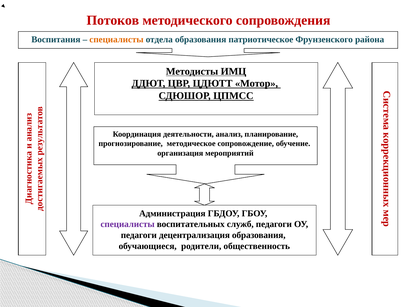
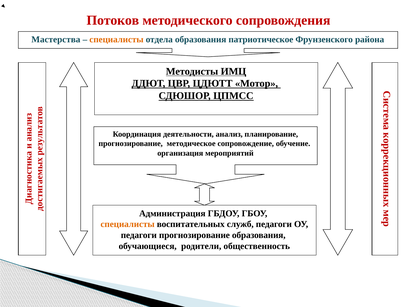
Воспитания: Воспитания -> Мастерства (56, 40)
специалисты colour: purple -> orange (128, 224)
педагоги децентрализация: децентрализация -> прогнозирование (194, 235)
